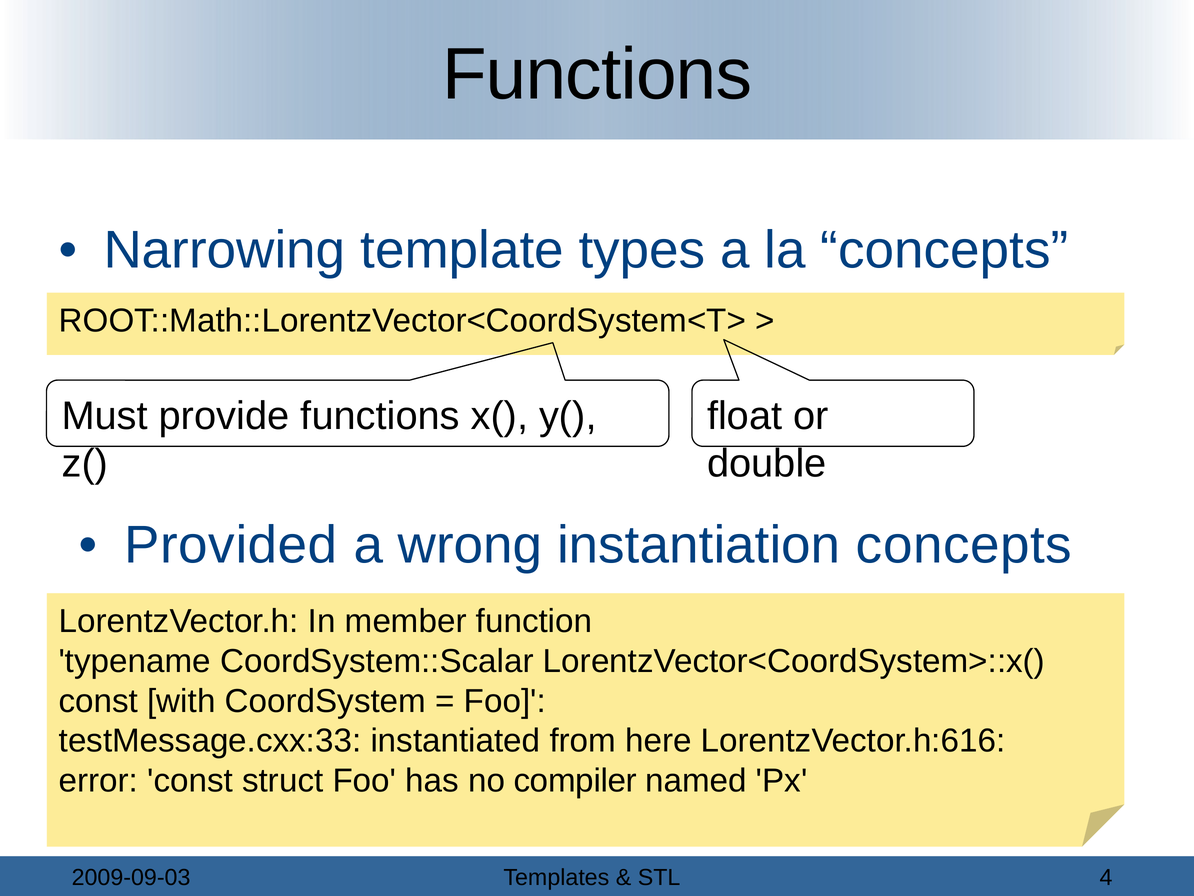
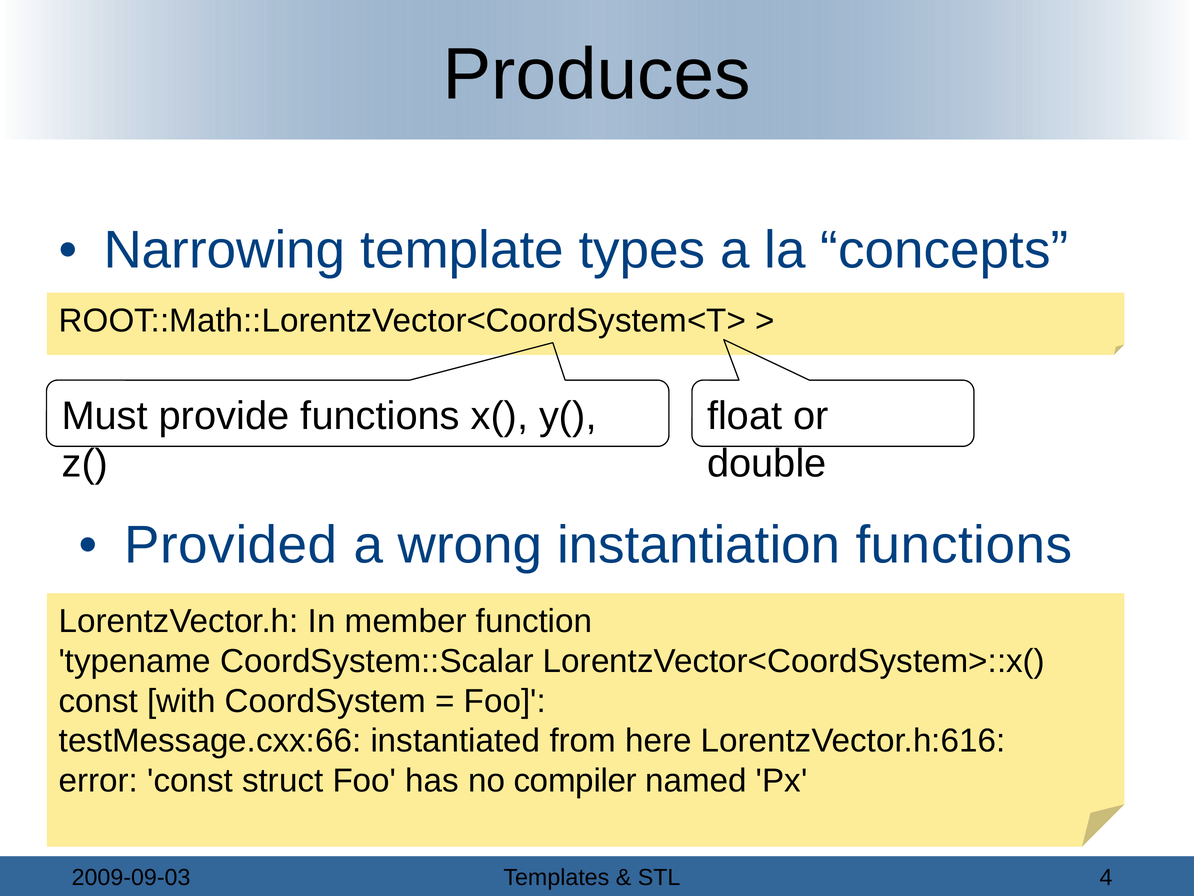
Functions: Functions -> Produces (597, 75)
instantiation concepts: concepts -> functions (964, 545)
testMessage.cxx:33: testMessage.cxx:33 -> testMessage.cxx:66 (210, 741)
